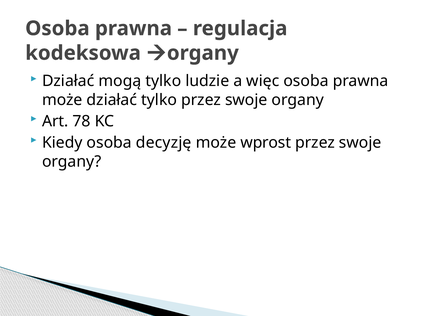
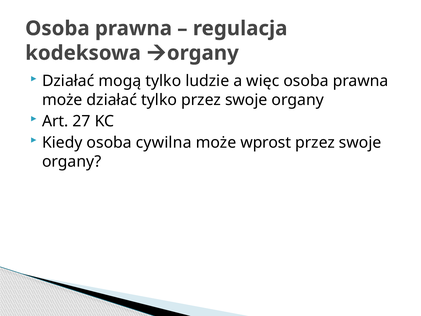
78: 78 -> 27 (82, 121)
decyzję: decyzję -> cywilna (164, 142)
